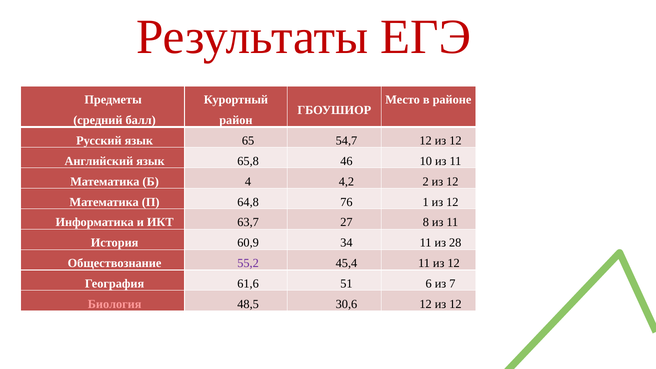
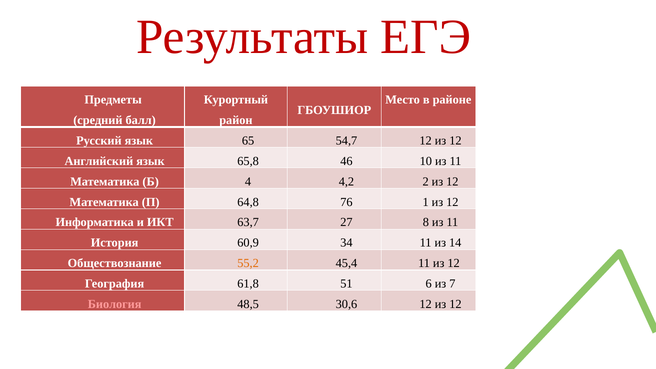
28: 28 -> 14 (455, 243)
55,2 colour: purple -> orange (248, 263)
61,6: 61,6 -> 61,8 (248, 284)
